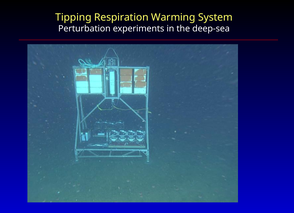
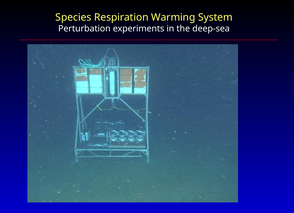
Tipping: Tipping -> Species (73, 17)
